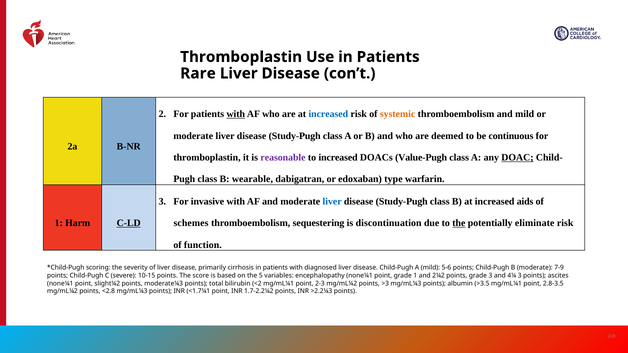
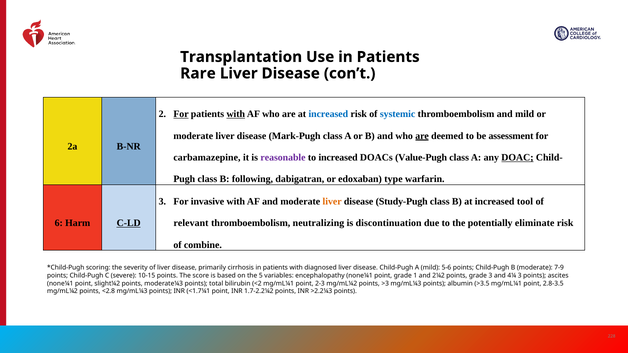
Thromboplastin: Thromboplastin -> Transplantation (241, 57)
For underline: none -> present (181, 114)
systemic colour: orange -> blue (398, 114)
Study-Pugh: Study-Pugh -> Mark-Pugh (295, 136)
are underline: none -> present (422, 136)
continuous: continuous -> assessment (511, 136)
thromboplastin: thromboplastin -> carbamazepine (207, 158)
wearable: wearable -> following (252, 179)
liver colour: blue -> orange (332, 201)
aids: aids -> tool (525, 201)
1: 1 -> 6 (59, 223)
schemes: schemes -> relevant (191, 223)
sequestering: sequestering -> neutralizing (318, 223)
the underline: present -> none (459, 223)
function: function -> combine (203, 245)
